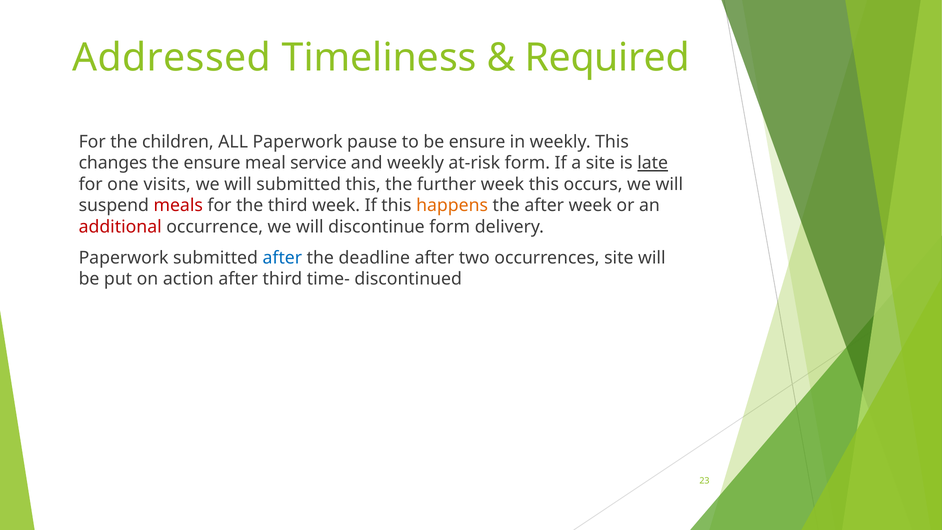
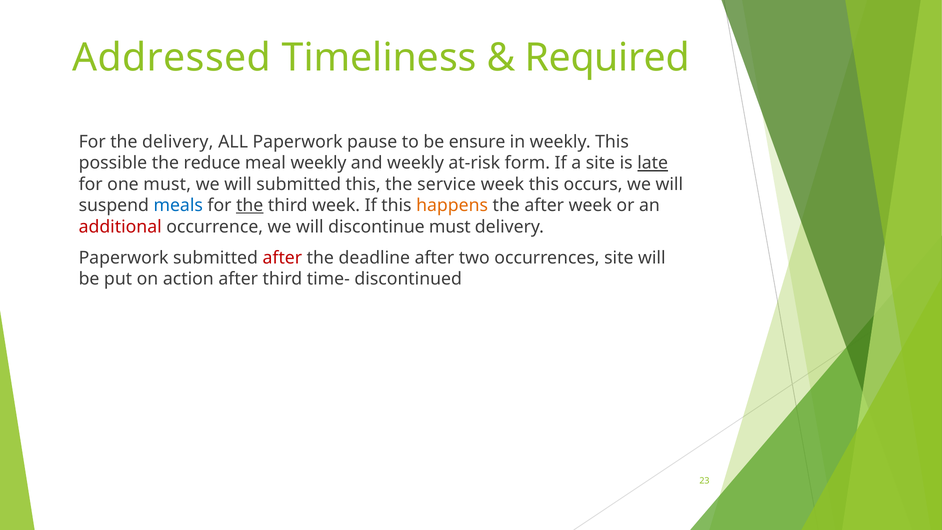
the children: children -> delivery (178, 142)
changes: changes -> possible (113, 163)
the ensure: ensure -> reduce (212, 163)
meal service: service -> weekly (318, 163)
one visits: visits -> must (167, 184)
further: further -> service (447, 184)
meals colour: red -> blue (178, 206)
the underline: none -> present (250, 206)
discontinue form: form -> must (450, 227)
after colour: blue -> red (282, 258)
